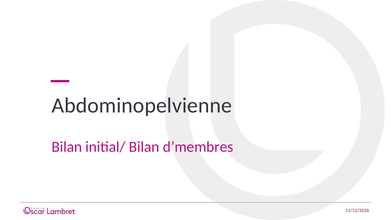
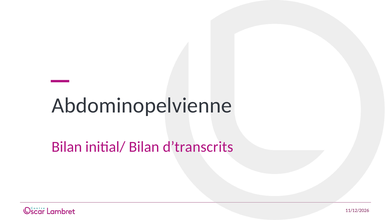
d’membres: d’membres -> d’transcrits (198, 147)
